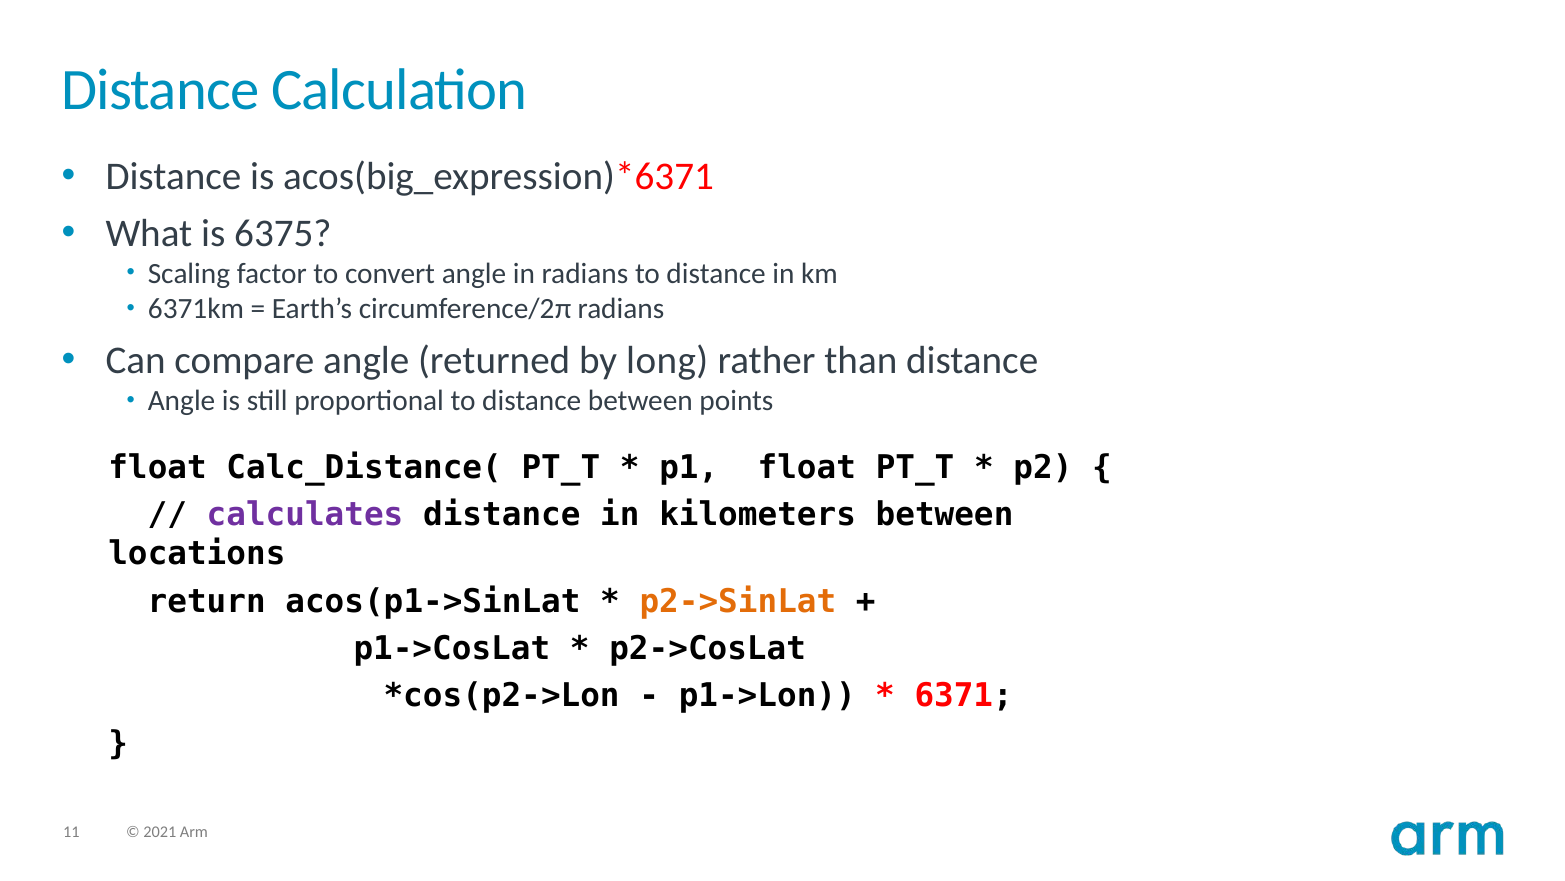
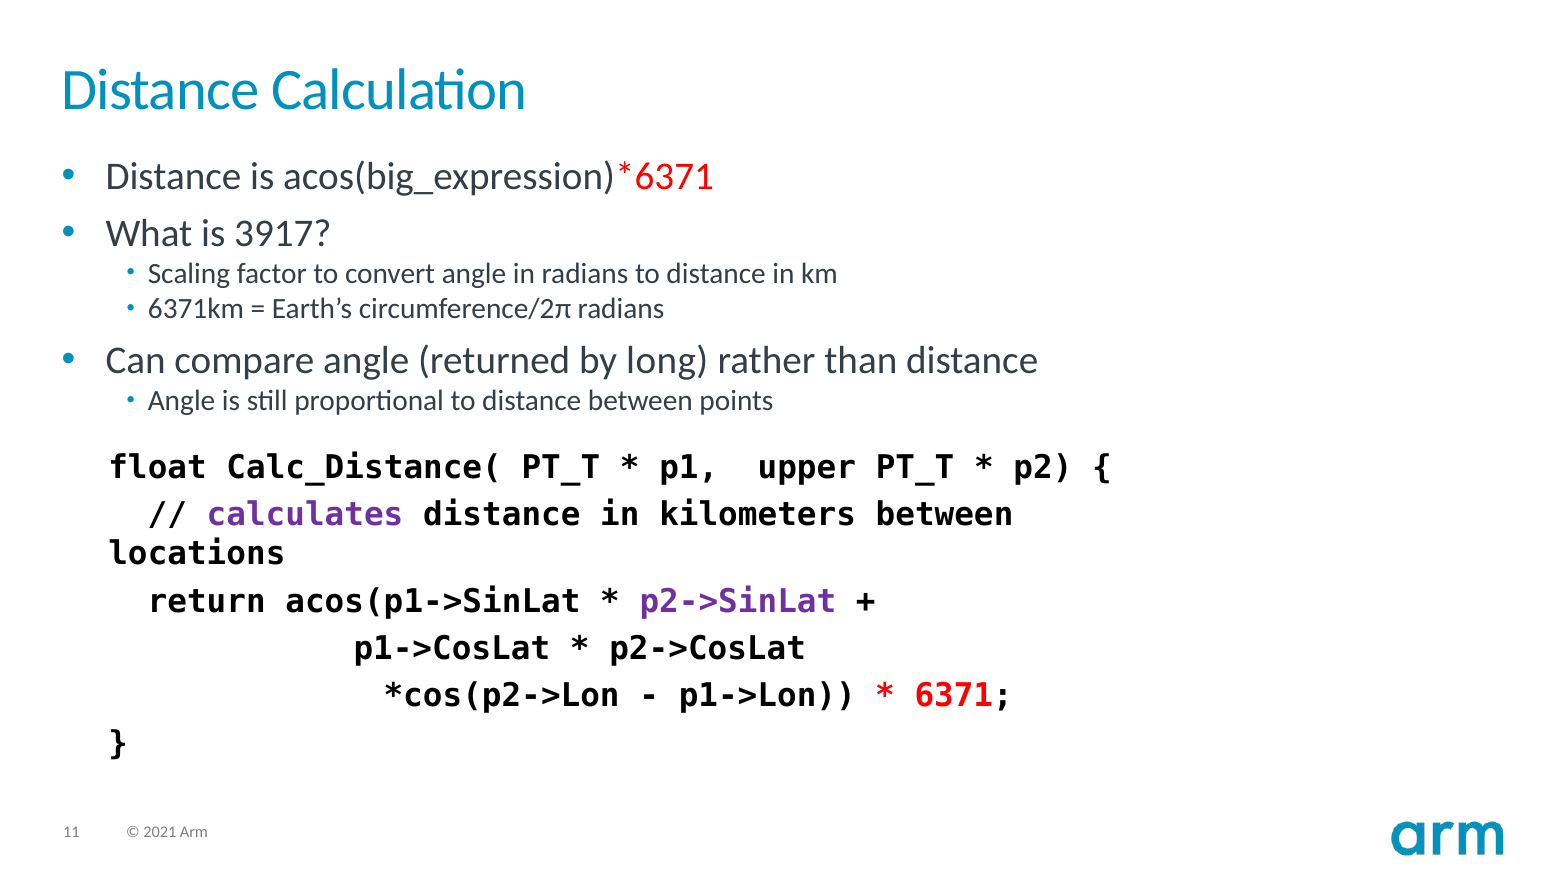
6375: 6375 -> 3917 (283, 233)
p1 float: float -> upper (807, 467)
p2->SinLat colour: orange -> purple (738, 601)
